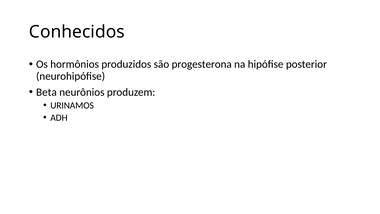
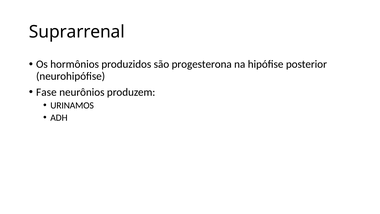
Conhecidos: Conhecidos -> Suprarrenal (77, 32)
Beta: Beta -> Fase (46, 92)
